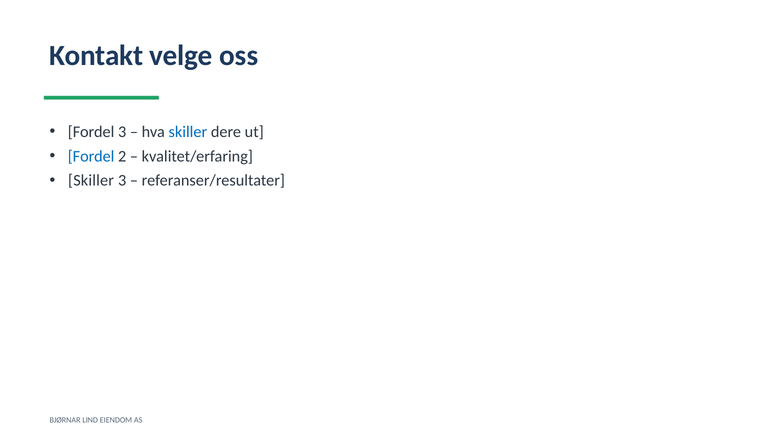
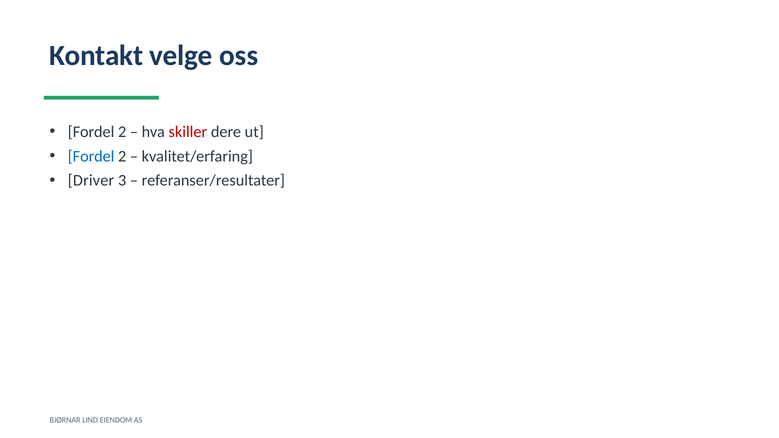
3: 3 -> 2 (122, 132)
skiller colour: blue -> red (188, 132)
Skiller: Skiller -> Driver (91, 181)
